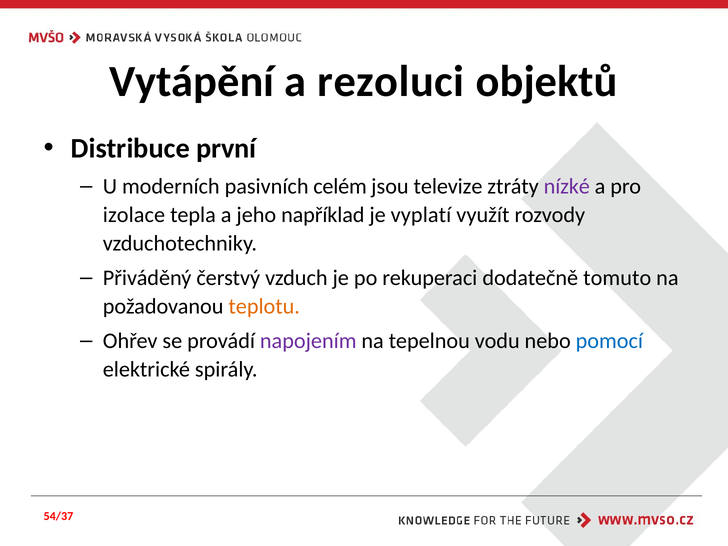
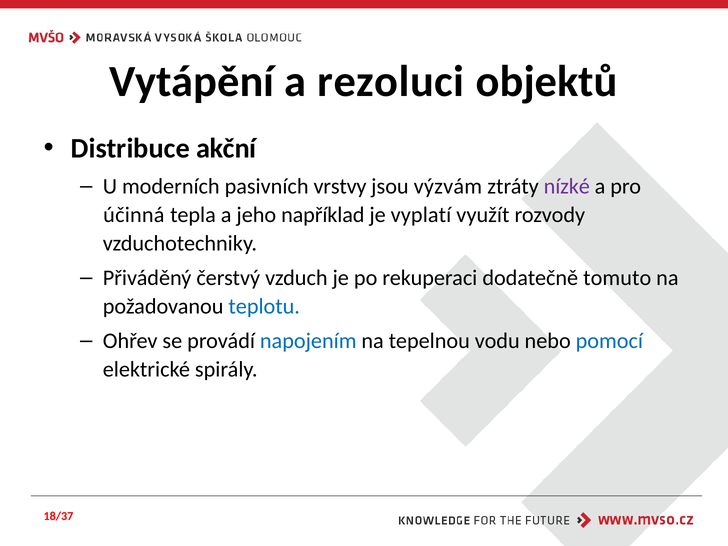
první: první -> akční (226, 149)
celém: celém -> vrstvy (340, 186)
televize: televize -> výzvám (448, 186)
izolace: izolace -> účinná (134, 215)
teplotu colour: orange -> blue (264, 307)
napojením colour: purple -> blue (308, 341)
54/37: 54/37 -> 18/37 (58, 516)
